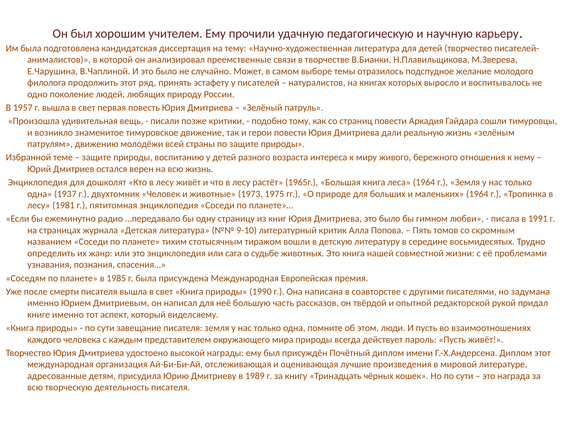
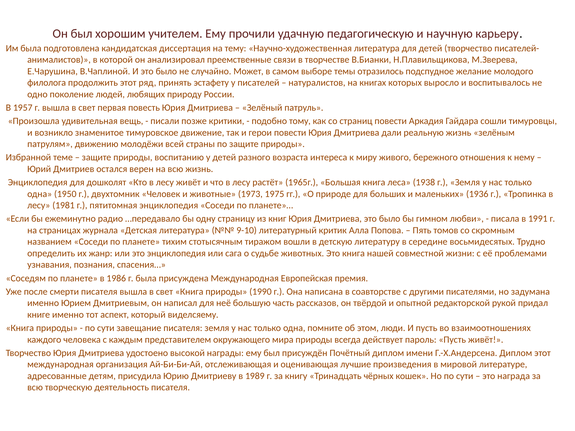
леса 1964: 1964 -> 1938 (424, 183)
1937: 1937 -> 1950 (65, 194)
маленьких 1964: 1964 -> 1936 (477, 194)
1985: 1985 -> 1986 (116, 278)
